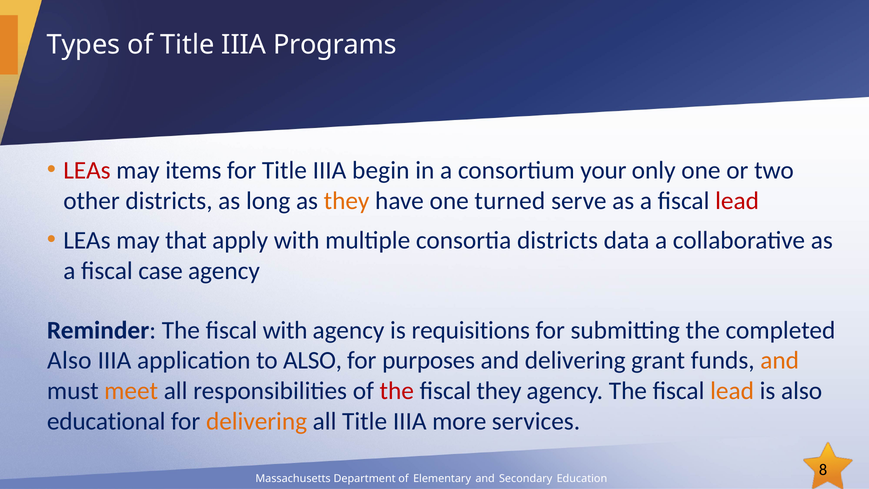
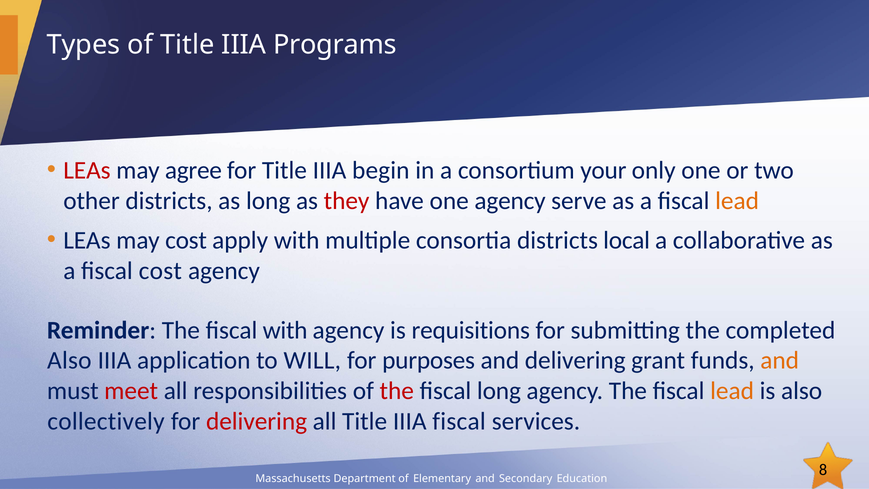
items: items -> agree (193, 170)
they colour: orange -> red (347, 201)
one turned: turned -> agency (510, 201)
lead colour: red -> orange (737, 201)
may that: that -> cost (186, 240)
data: data -> local (627, 240)
fiscal case: case -> cost (160, 271)
to ALSO: ALSO -> WILL (312, 360)
meet colour: orange -> red (131, 391)
fiscal they: they -> long (499, 391)
educational: educational -> collectively (106, 421)
delivering colour: orange -> red (257, 421)
IIIA more: more -> fiscal (459, 421)
